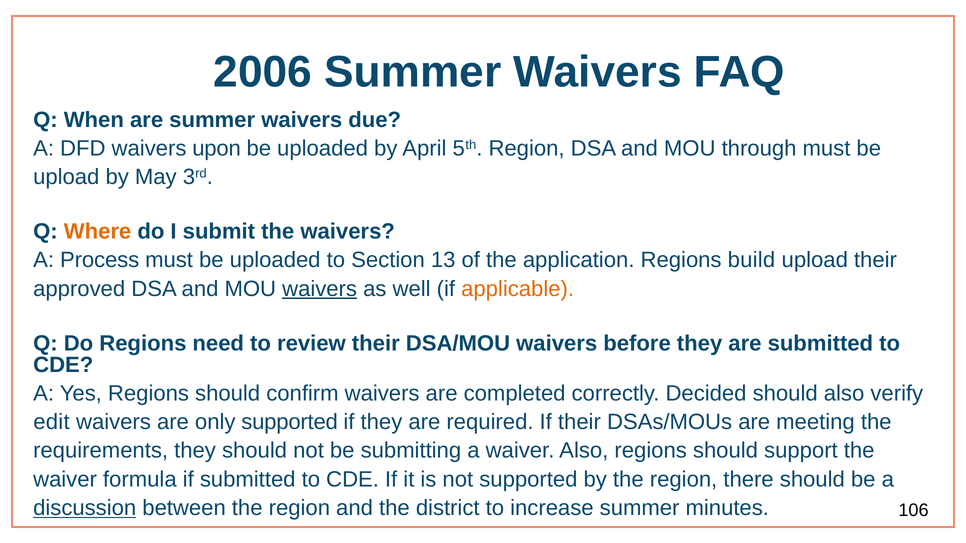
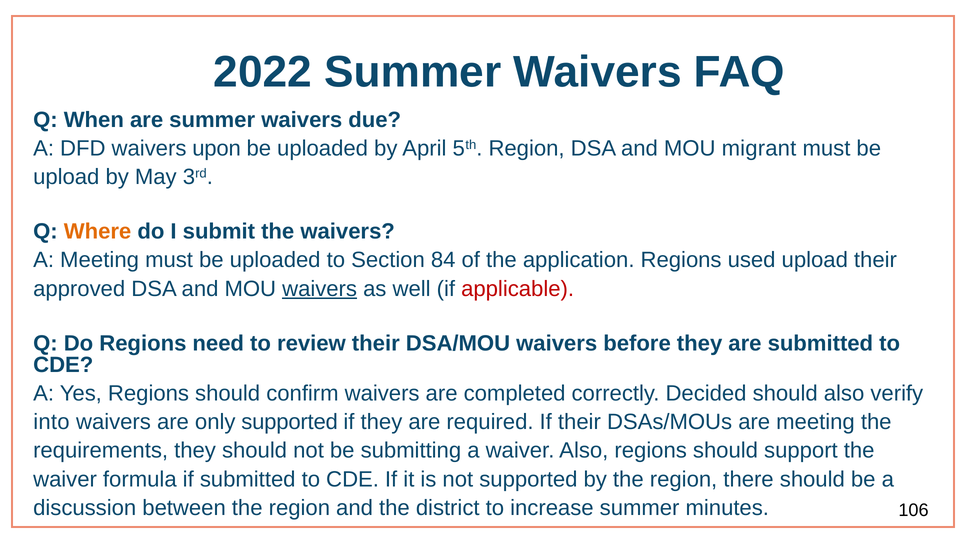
2006: 2006 -> 2022 (263, 72)
through: through -> migrant (759, 149)
A Process: Process -> Meeting (100, 260)
13: 13 -> 84 (443, 260)
build: build -> used (752, 260)
applicable colour: orange -> red (518, 289)
edit: edit -> into (51, 422)
discussion underline: present -> none (85, 508)
